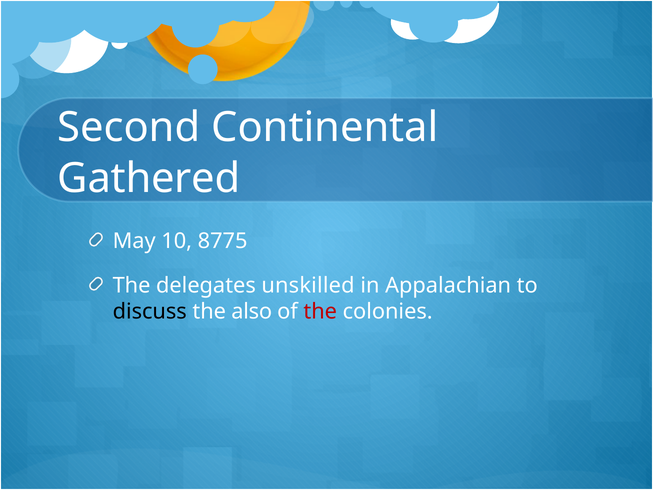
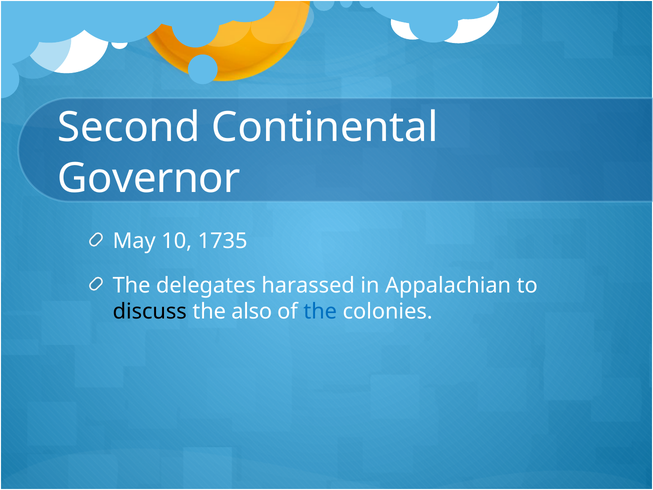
Gathered: Gathered -> Governor (149, 178)
8775: 8775 -> 1735 (223, 241)
unskilled: unskilled -> harassed (308, 285)
the colour: red -> blue (320, 311)
